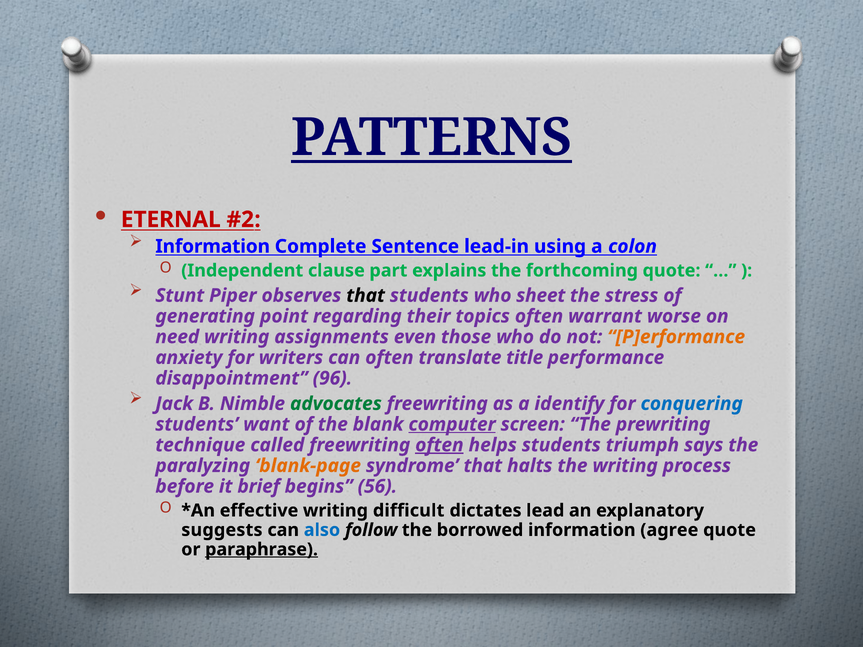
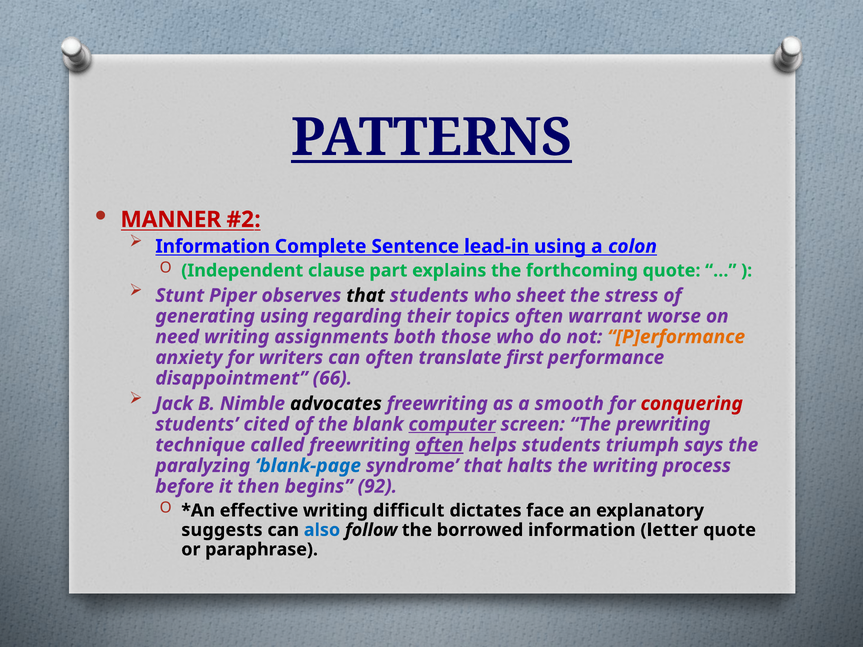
ETERNAL: ETERNAL -> MANNER (171, 220)
lead-in underline: none -> present (497, 246)
generating point: point -> using (284, 316)
even: even -> both (415, 337)
title: title -> first (525, 358)
96: 96 -> 66 (332, 378)
advocates colour: green -> black (336, 404)
identify: identify -> smooth (569, 404)
conquering colour: blue -> red (692, 404)
want: want -> cited (266, 424)
blank-page colour: orange -> blue (308, 466)
brief: brief -> then (258, 487)
56: 56 -> 92 (377, 487)
lead: lead -> face (545, 511)
agree: agree -> letter (669, 530)
paraphrase underline: present -> none (262, 550)
